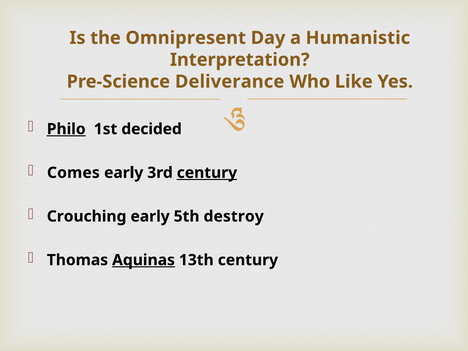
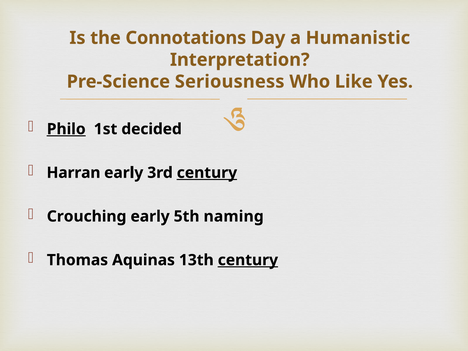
Omnipresent: Omnipresent -> Connotations (186, 38)
Deliverance: Deliverance -> Seriousness (230, 82)
Comes: Comes -> Harran (74, 173)
destroy: destroy -> naming (234, 216)
Aquinas underline: present -> none (144, 260)
century underline: none -> present (248, 260)
